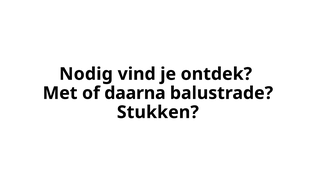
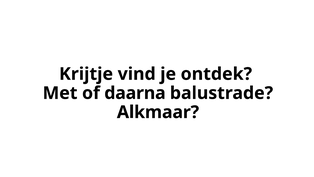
Nodig: Nodig -> Krijtje (86, 74)
Stukken: Stukken -> Alkmaar (158, 112)
